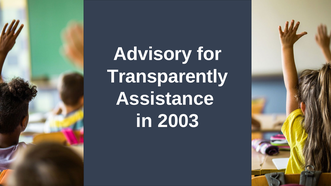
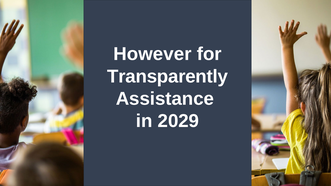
Advisory: Advisory -> However (152, 54)
2003: 2003 -> 2029 (178, 121)
